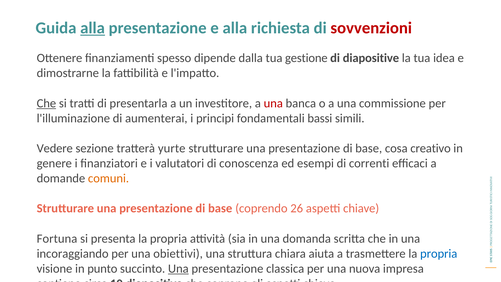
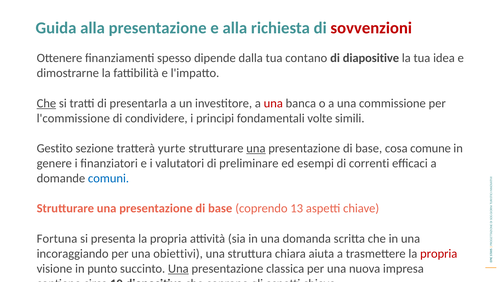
alla underline: present -> none (93, 28)
gestione: gestione -> contano (306, 58)
l'illuminazione: l'illuminazione -> l'commissione (73, 118)
aumenterai: aumenterai -> condividere (156, 118)
bassi: bassi -> volte (320, 118)
Vedere: Vedere -> Gestito (55, 148)
una underline: none -> present (256, 148)
creativo: creativo -> comune (431, 148)
conoscenza: conoscenza -> preliminare (249, 163)
comuni colour: orange -> blue (109, 178)
26: 26 -> 13 (297, 208)
propria colour: blue -> red (439, 253)
